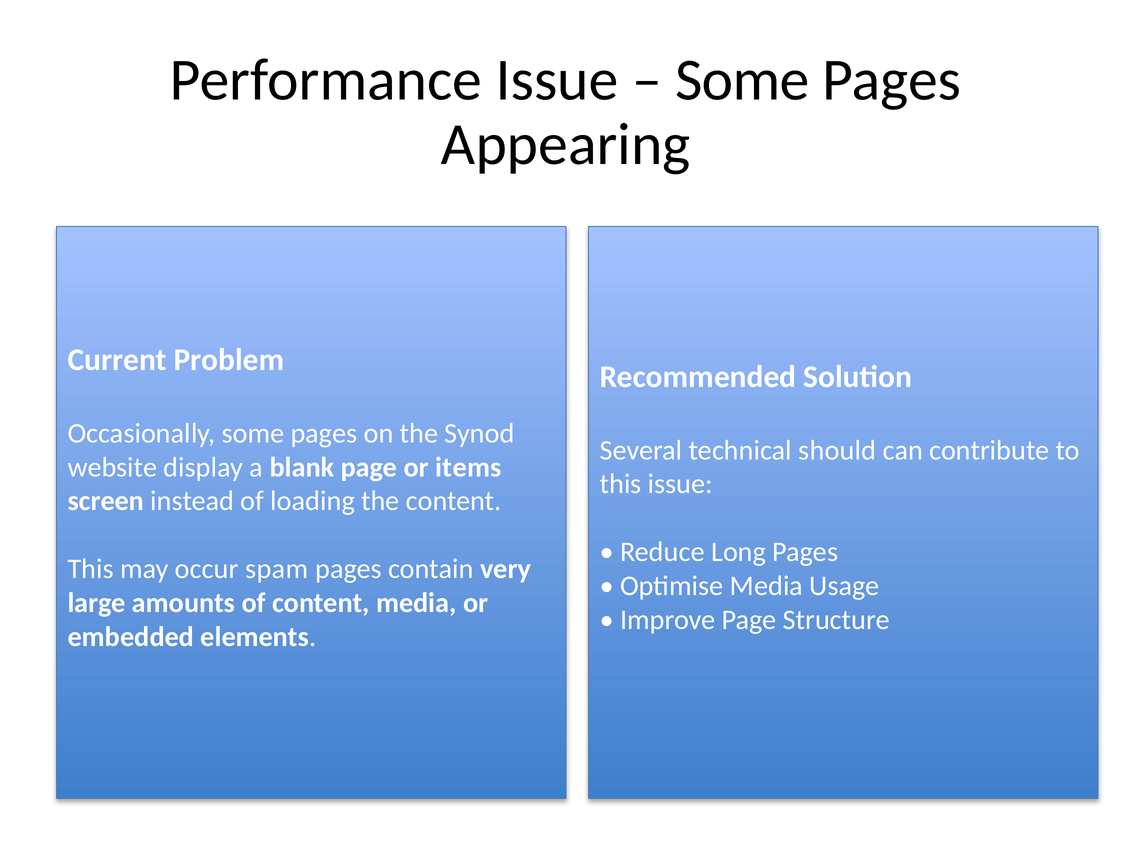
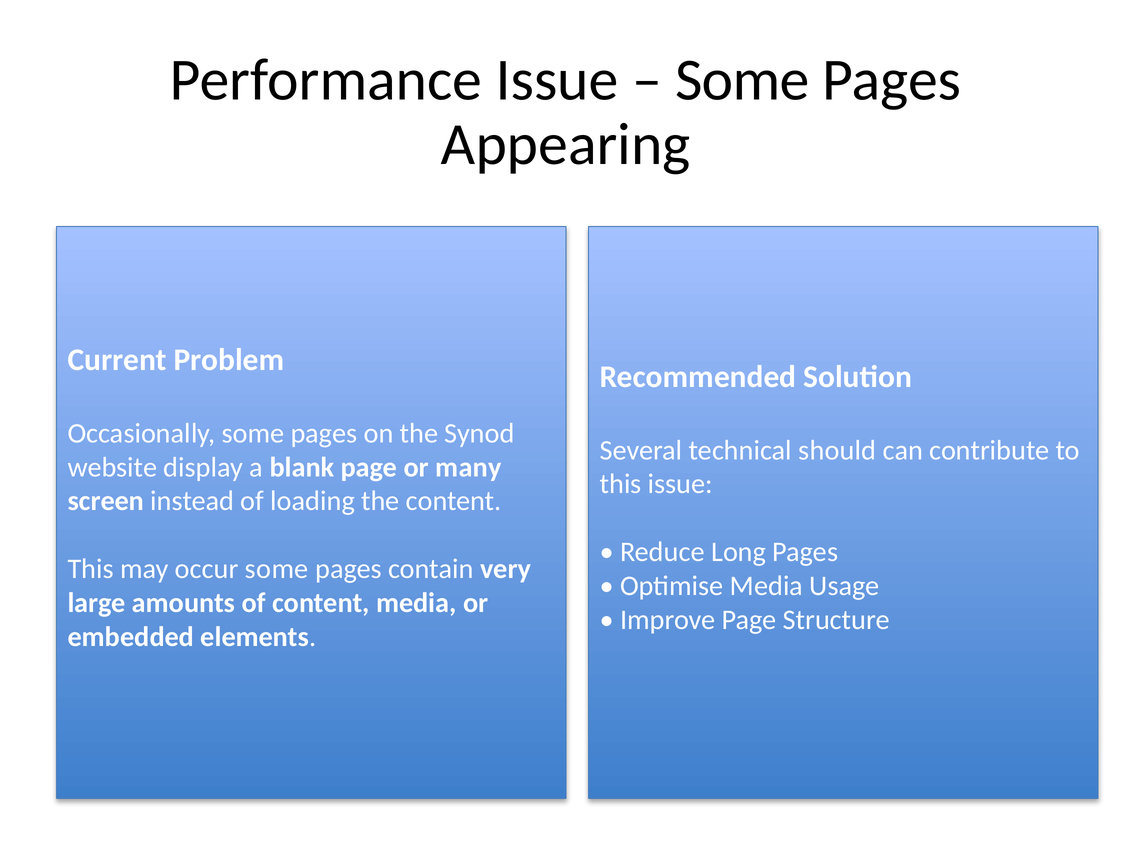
items: items -> many (468, 467)
occur spam: spam -> some (277, 569)
